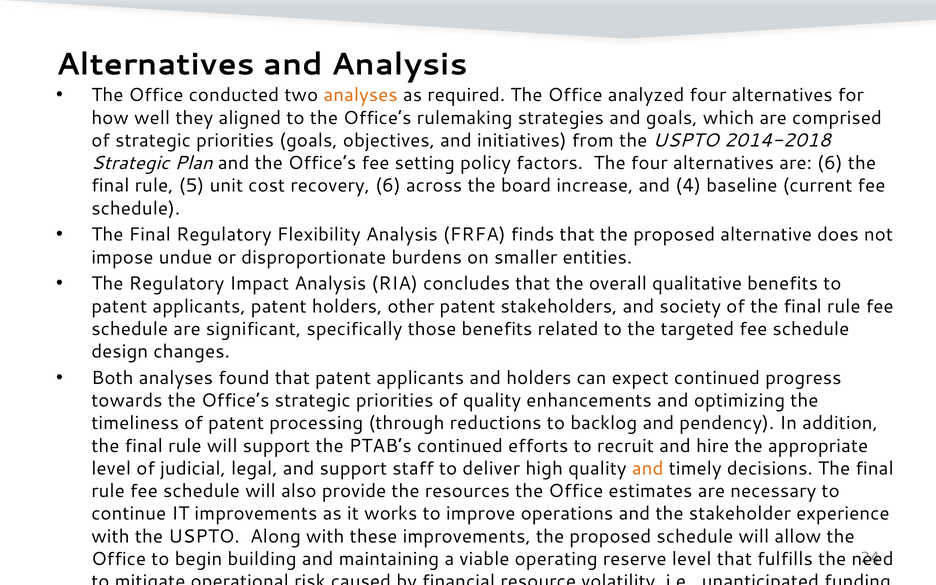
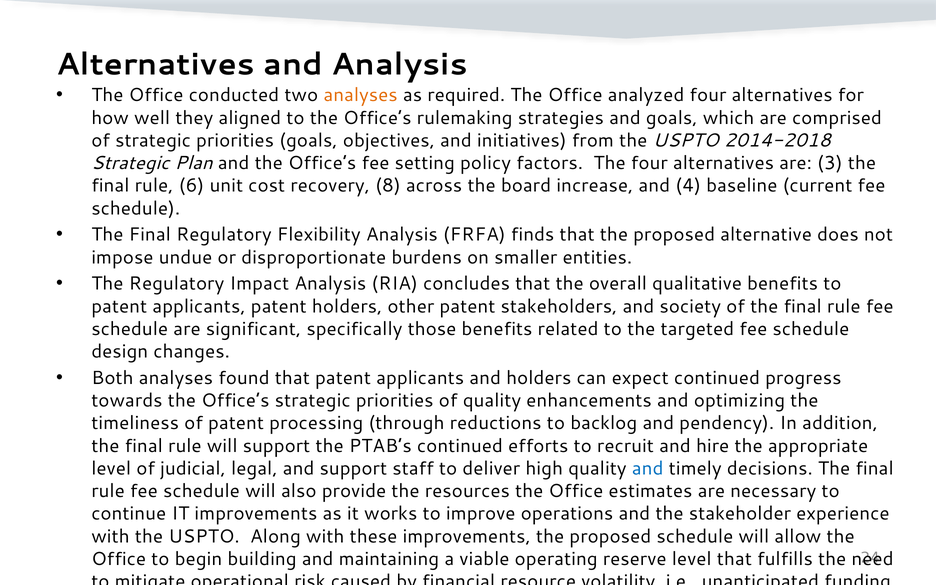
are 6: 6 -> 3 (830, 163)
5: 5 -> 6 (191, 186)
recovery 6: 6 -> 8 (388, 186)
and colour: orange -> blue (648, 468)
